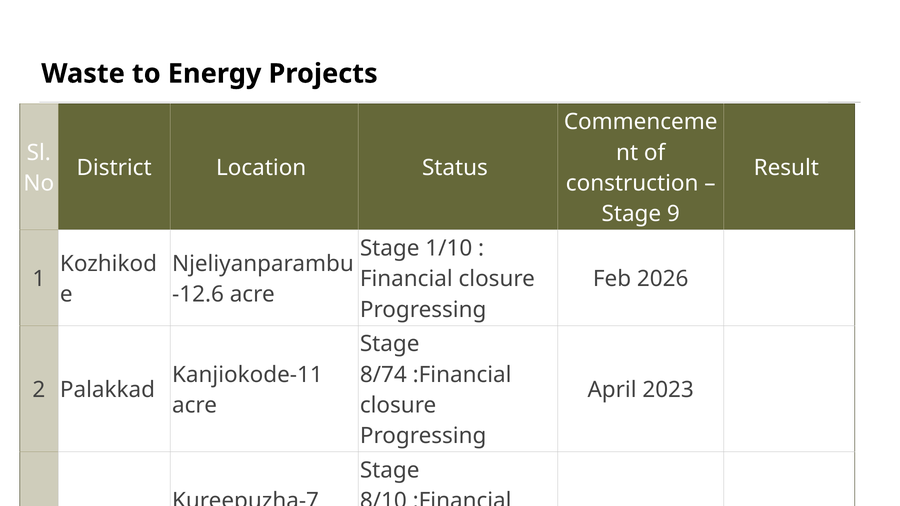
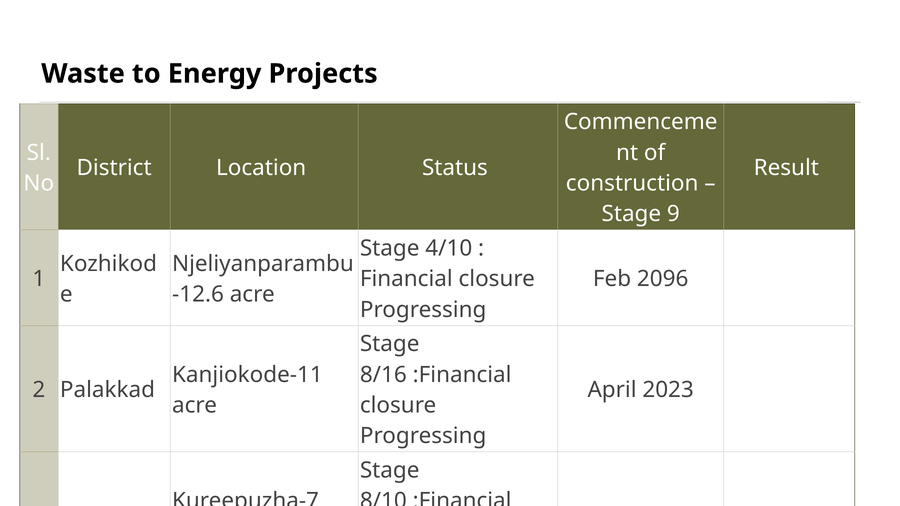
1/10: 1/10 -> 4/10 (449, 248)
2026: 2026 -> 2096 (663, 279)
8/74: 8/74 -> 8/16 (383, 375)
